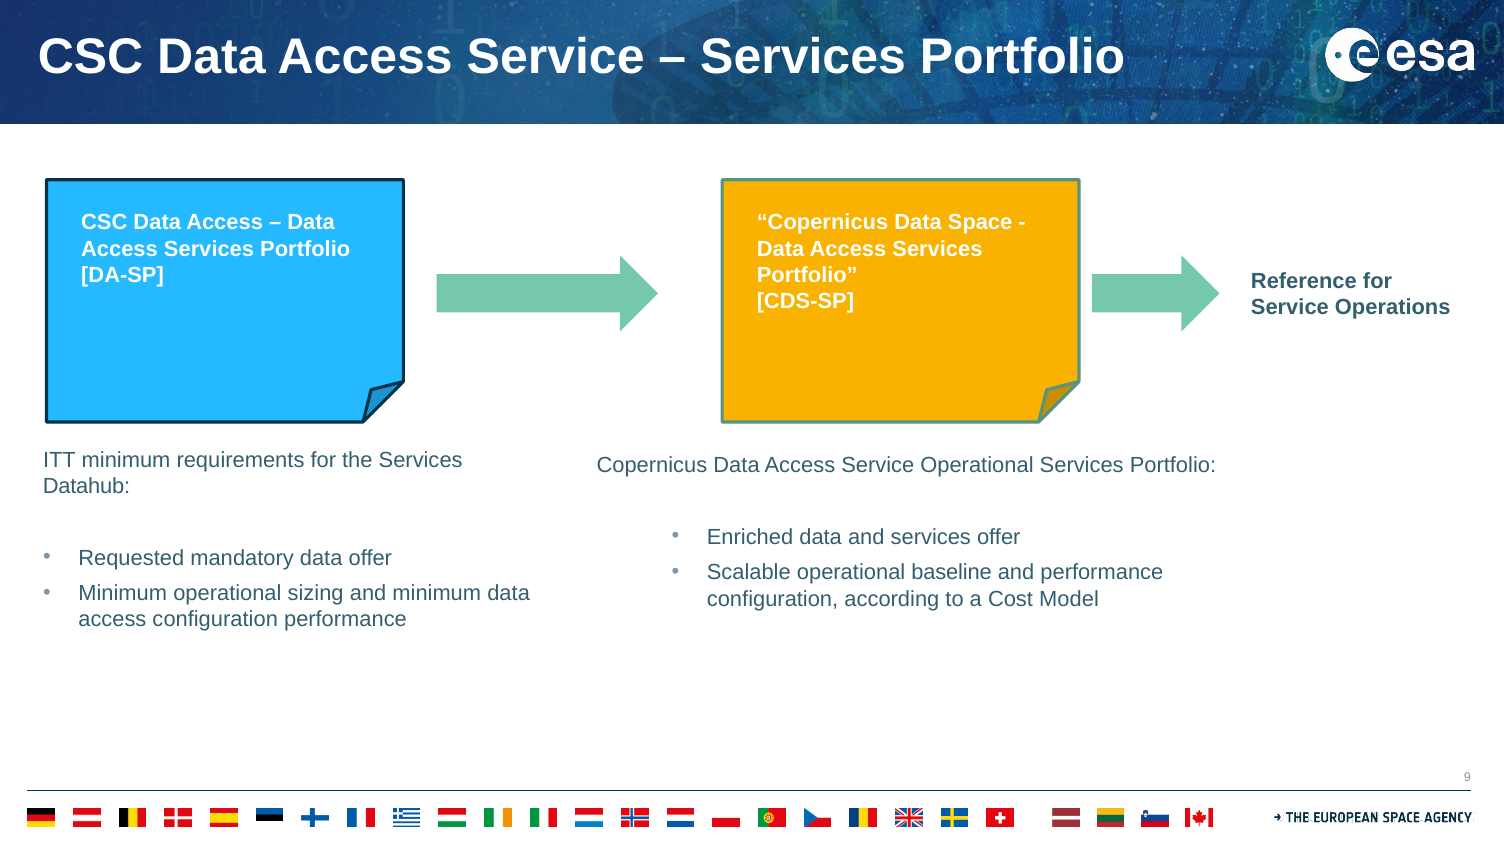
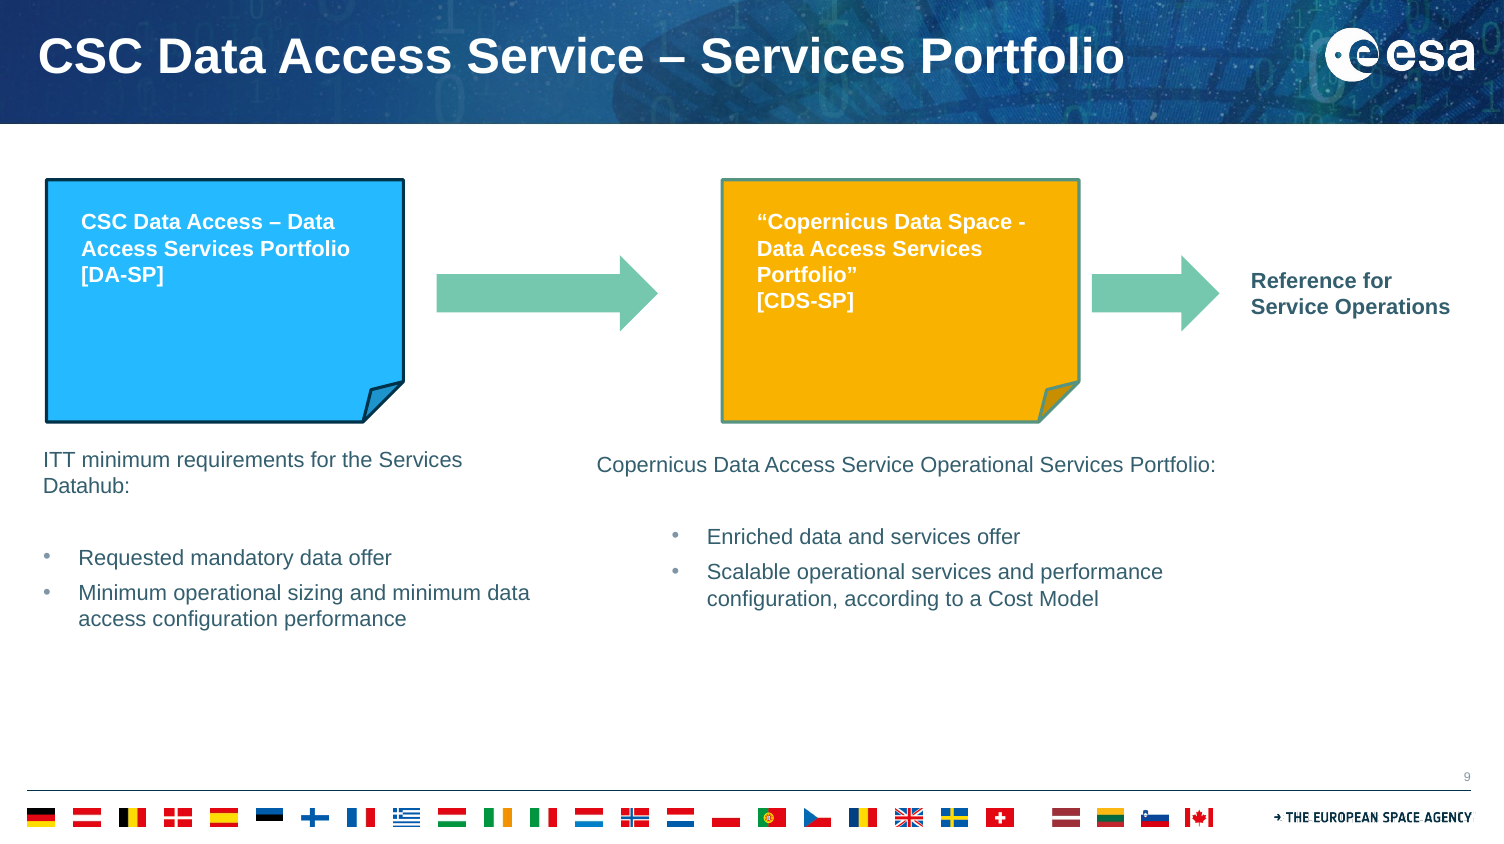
Scalable operational baseline: baseline -> services (951, 572)
